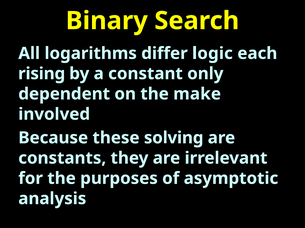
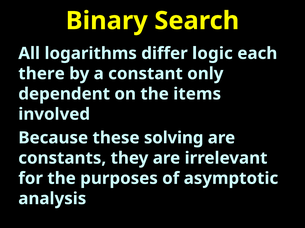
rising: rising -> there (42, 74)
make: make -> items (197, 94)
